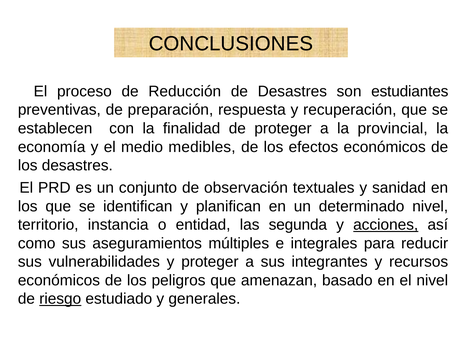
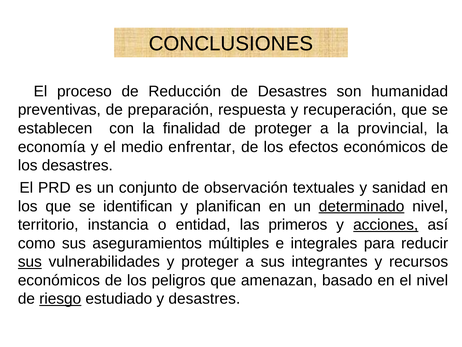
estudiantes: estudiantes -> humanidad (410, 91)
medibles: medibles -> enfrentar (202, 147)
determinado underline: none -> present (362, 206)
segunda: segunda -> primeros (298, 224)
sus underline: none -> present (30, 261)
y generales: generales -> desastres (204, 298)
